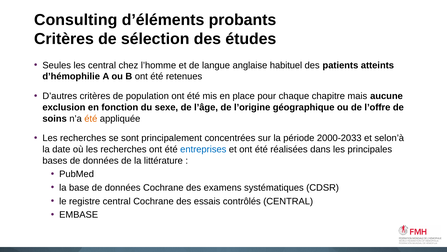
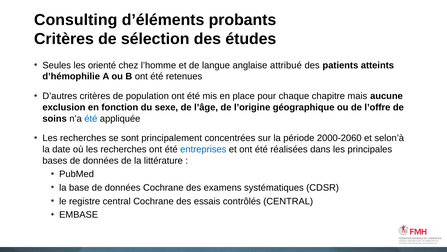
les central: central -> orienté (102, 65)
habituel: habituel -> attribué (286, 65)
été colour: orange -> blue (91, 118)
2000-2033: 2000-2033 -> 2000-2060 (339, 138)
